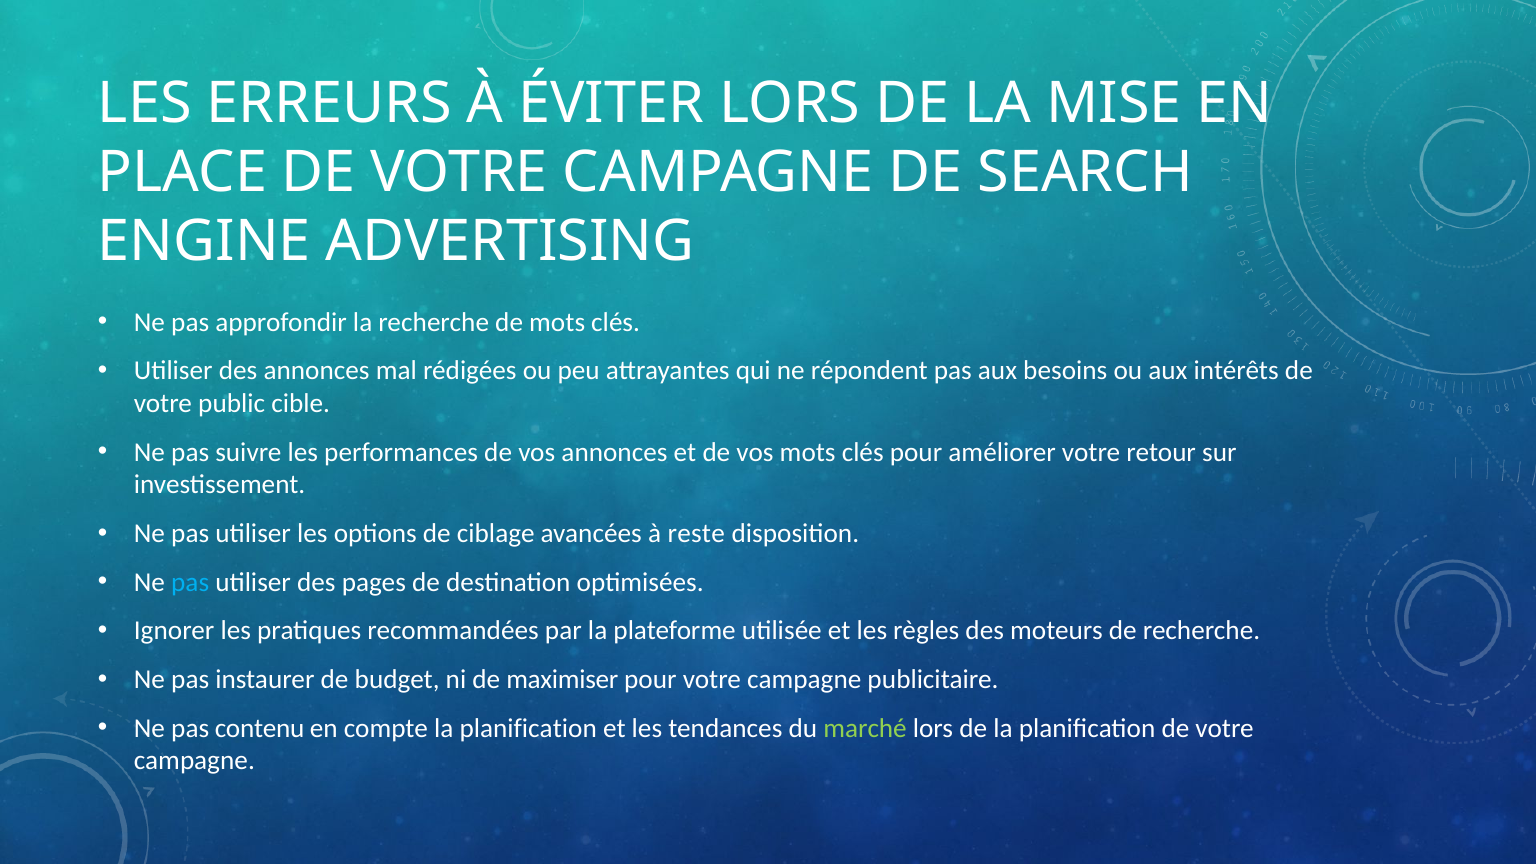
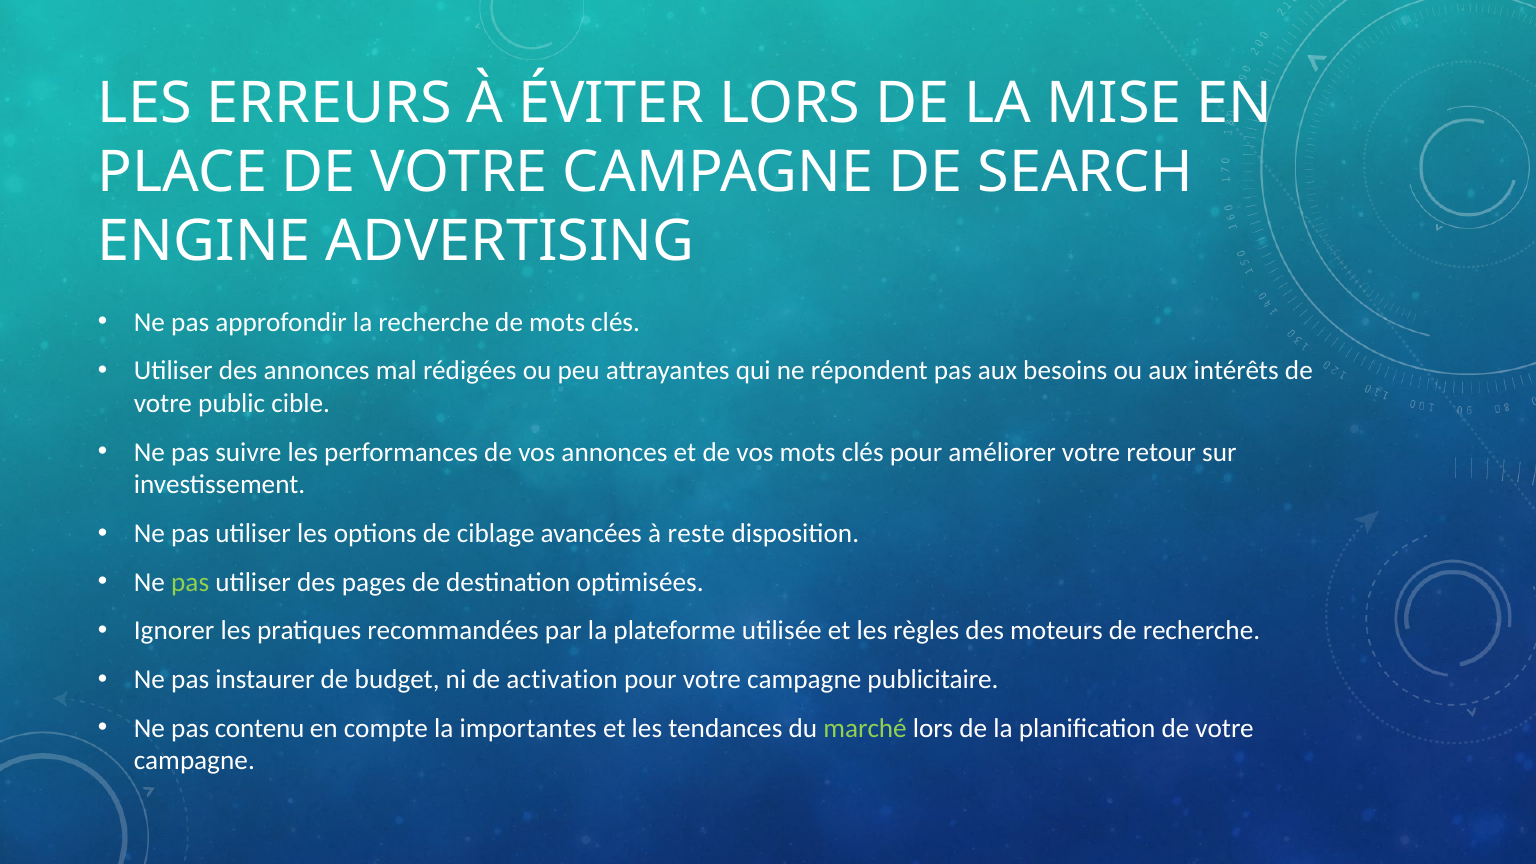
pas colour: light blue -> light green (190, 582)
maximiser: maximiser -> activation (562, 680)
compte la planification: planification -> importantes (528, 728)
